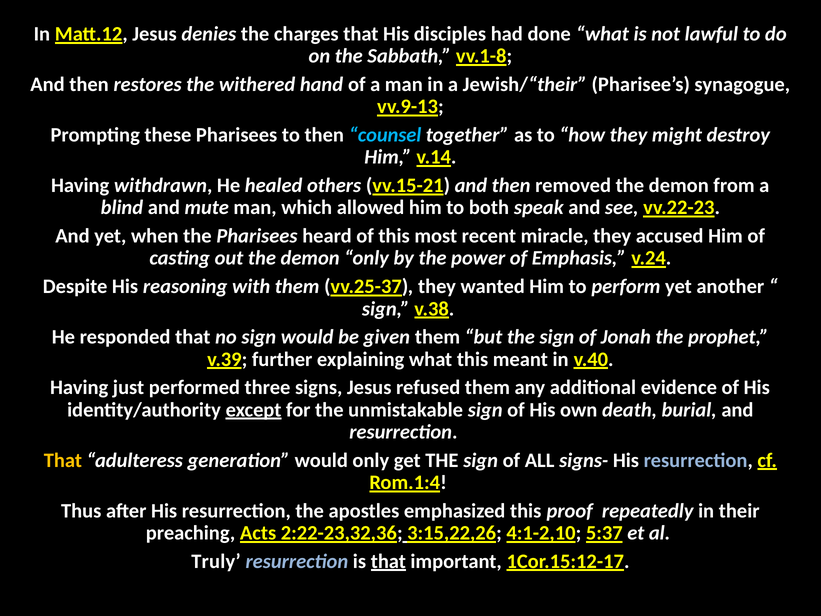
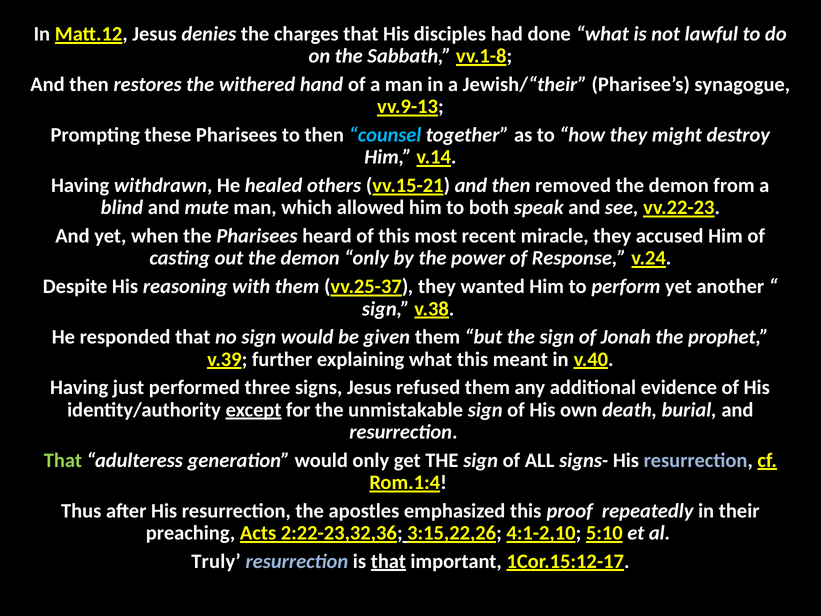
Emphasis: Emphasis -> Response (579, 258)
That colour: yellow -> light green (63, 460)
5:37: 5:37 -> 5:10 (604, 533)
